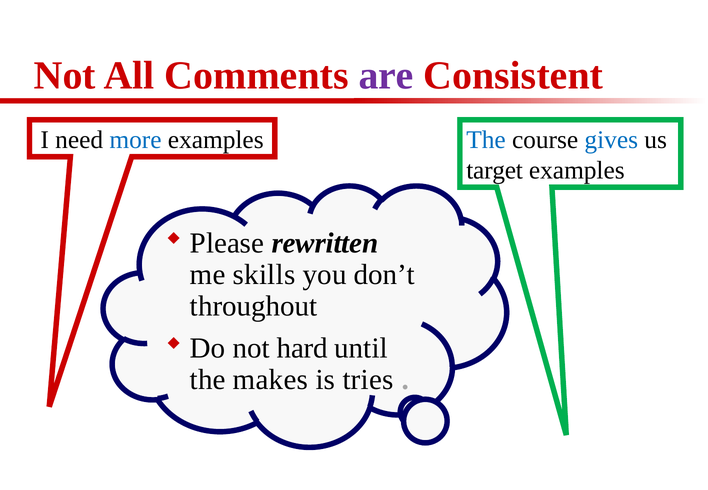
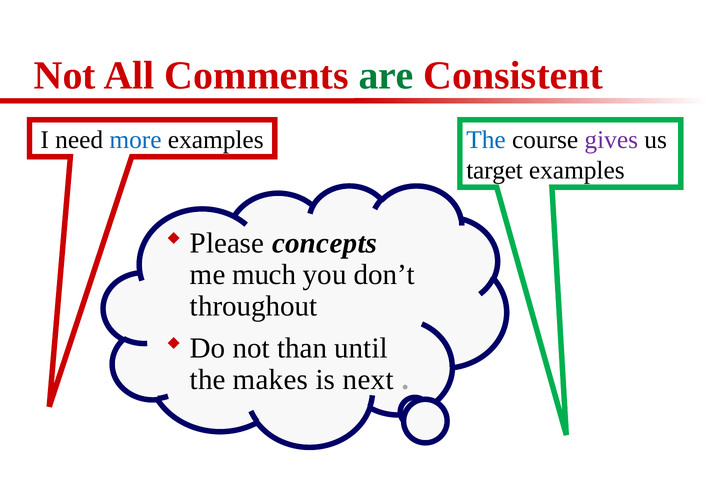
are colour: purple -> green (386, 76)
gives colour: blue -> purple (611, 140)
rewritten: rewritten -> concepts (325, 243)
skills: skills -> much (264, 275)
hard: hard -> than (302, 349)
tries: tries -> next (368, 380)
